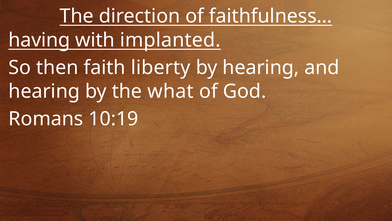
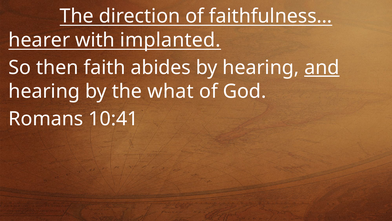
having: having -> hearer (39, 40)
liberty: liberty -> abides (161, 68)
and underline: none -> present (322, 68)
10:19: 10:19 -> 10:41 (113, 119)
